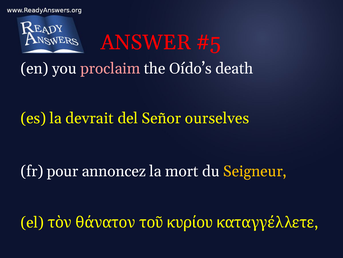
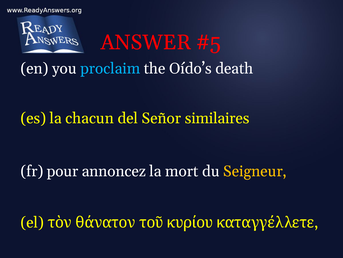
proclaim colour: pink -> light blue (110, 68)
devrait: devrait -> chacun (90, 118)
ourselves: ourselves -> similaires (217, 118)
